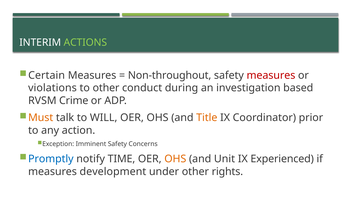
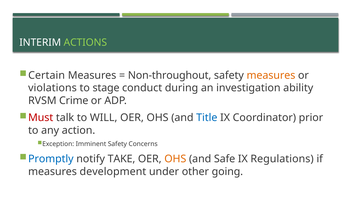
measures colour: red -> orange (271, 75)
to other: other -> stage (106, 88)
based: based -> ability (298, 88)
Must colour: orange -> red (41, 118)
Title colour: orange -> blue (207, 118)
TIME: TIME -> TAKE (121, 159)
Unit: Unit -> Safe (225, 159)
Experienced: Experienced -> Regulations (282, 159)
rights: rights -> going (227, 172)
